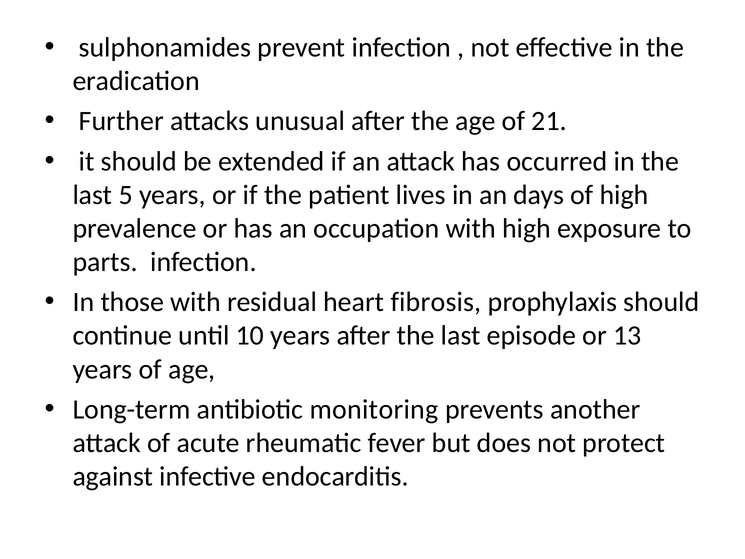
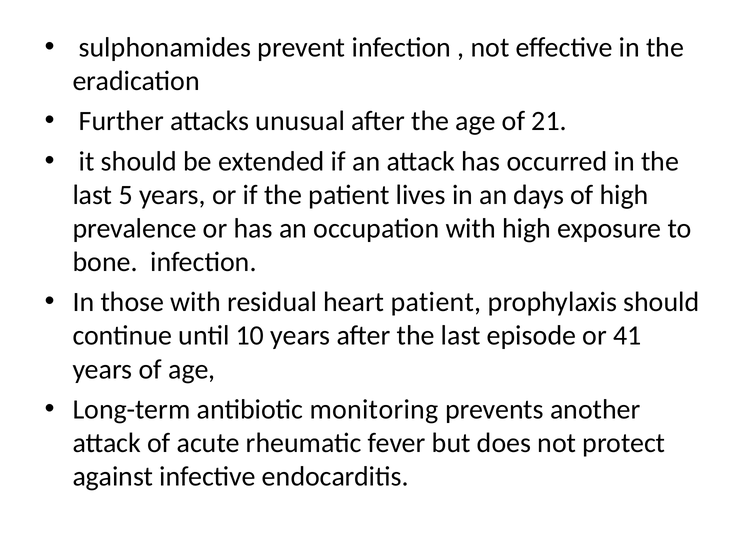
parts: parts -> bone (105, 262)
heart fibrosis: fibrosis -> patient (436, 302)
13: 13 -> 41 (627, 336)
